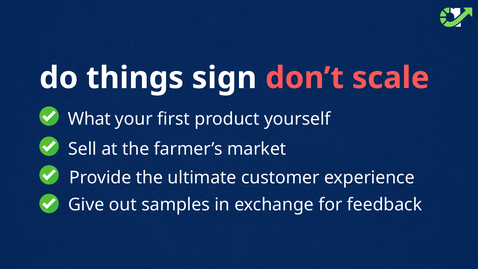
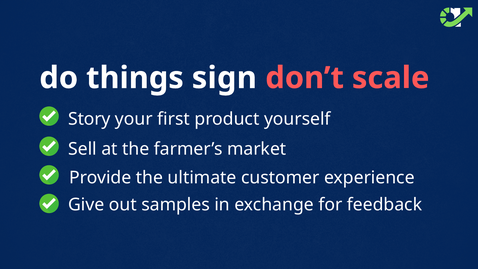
What: What -> Story (89, 119)
